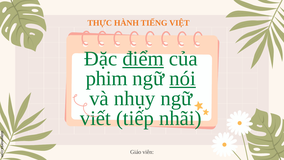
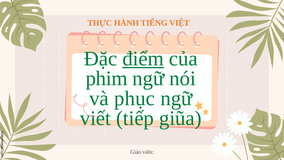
nói underline: present -> none (183, 78)
nhụy: nhụy -> phục (135, 98)
nhãi: nhãi -> giũa (180, 118)
